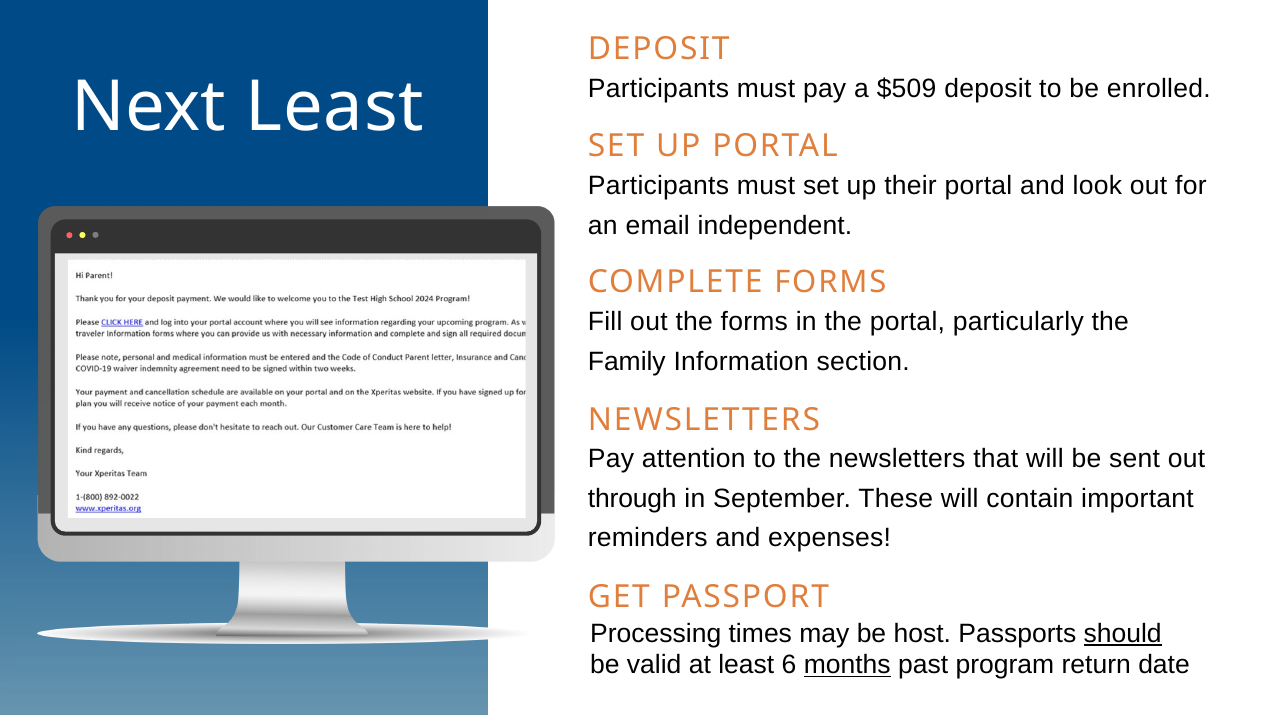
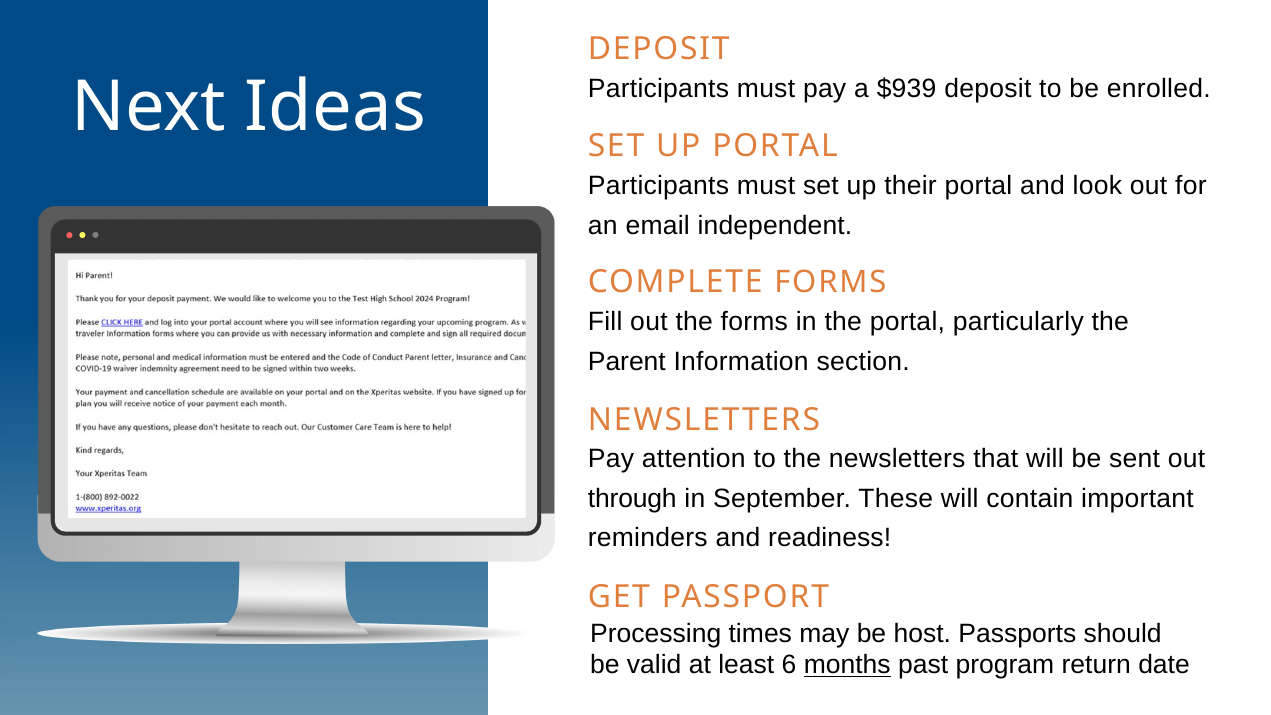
$509: $509 -> $939 (907, 89)
Next Least: Least -> Ideas (335, 108)
Family: Family -> Parent (627, 362)
expenses: expenses -> readiness (830, 538)
should underline: present -> none (1123, 633)
